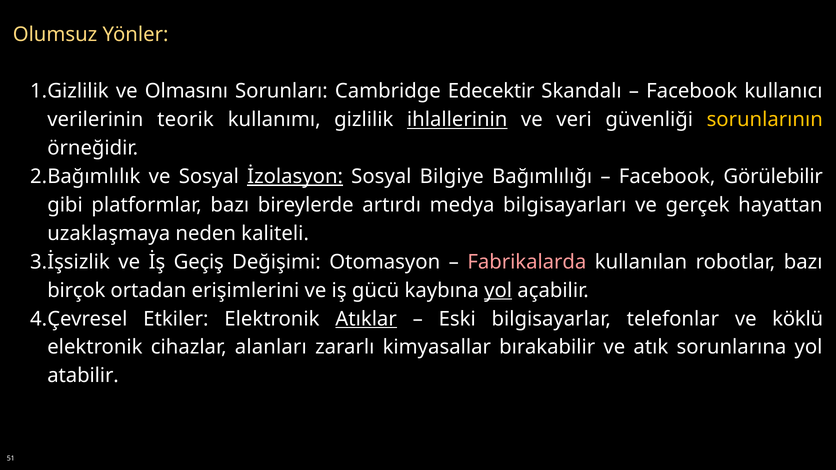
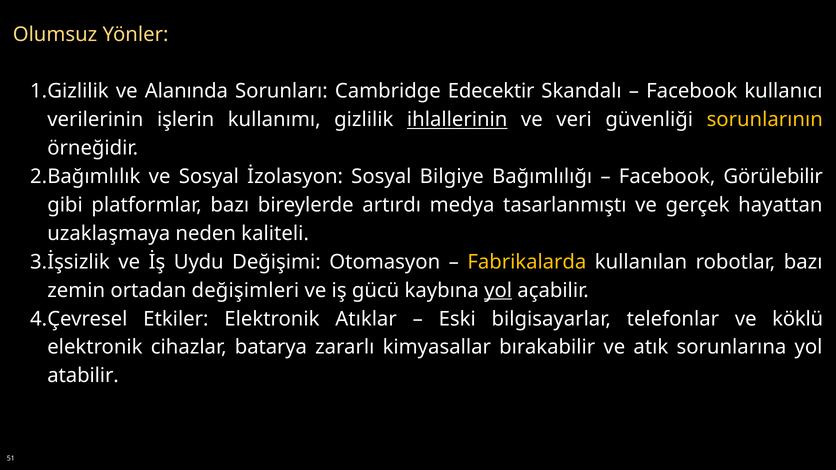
Olmasını: Olmasını -> Alanında (186, 91)
teorik: teorik -> işlerin (186, 120)
İzolasyon underline: present -> none (295, 177)
bilgisayarları: bilgisayarları -> tasarlanmıştı (565, 205)
Geçiş: Geçiş -> Uydu (199, 262)
Fabrikalarda colour: pink -> yellow (527, 262)
birçok: birçok -> zemin (76, 291)
erişimlerini: erişimlerini -> değişimleri (245, 291)
Atıklar underline: present -> none (366, 319)
alanları: alanları -> batarya (271, 347)
